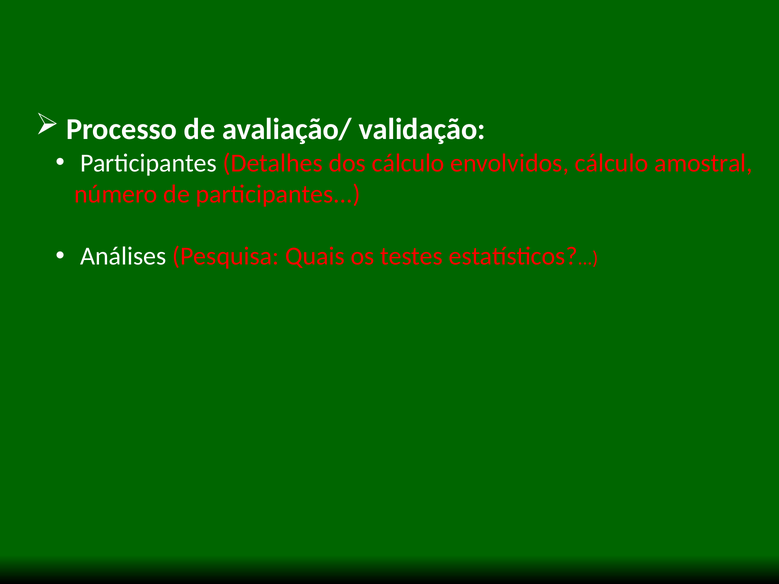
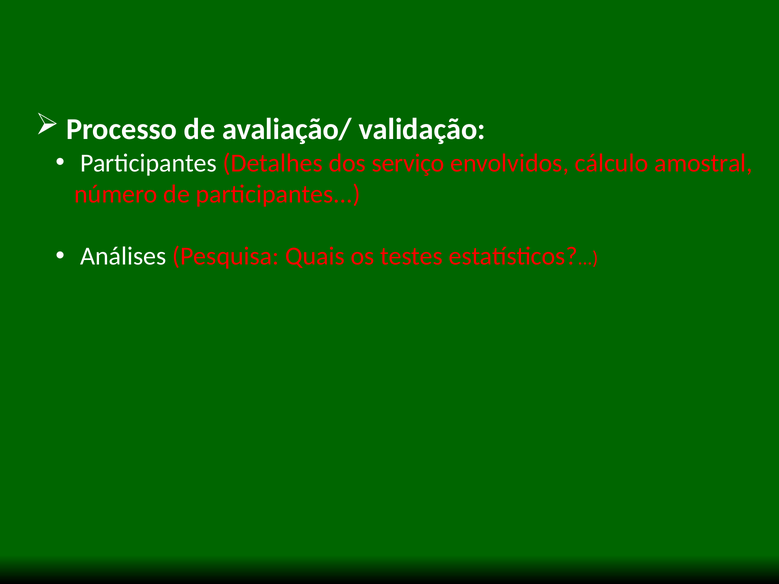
dos cálculo: cálculo -> serviço (408, 163)
